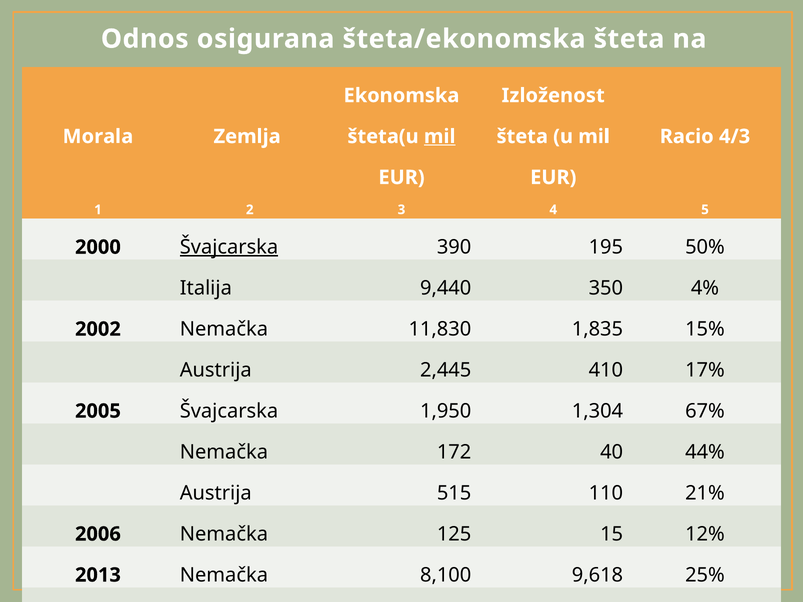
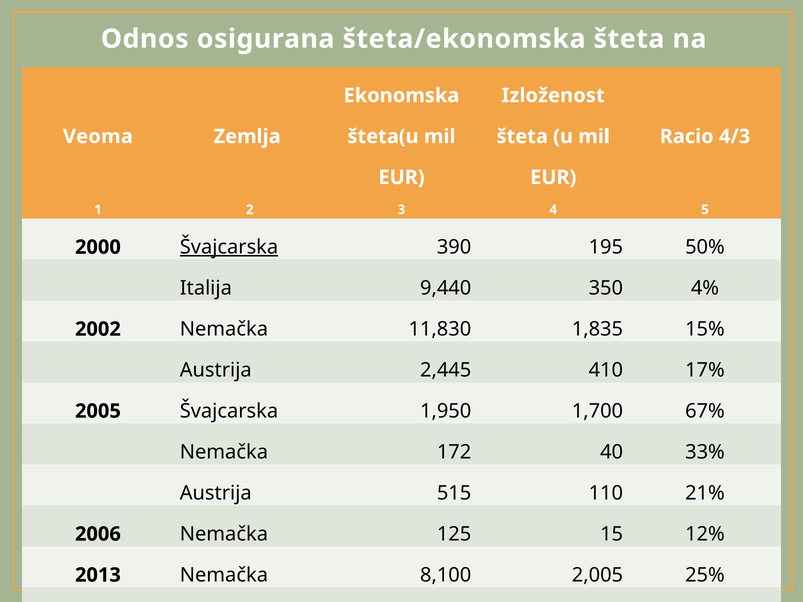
Morala: Morala -> Veoma (98, 137)
mil underline: present -> none (440, 137)
1,304: 1,304 -> 1,700 (597, 411)
44%: 44% -> 33% (705, 452)
9,618: 9,618 -> 2,005 (597, 575)
